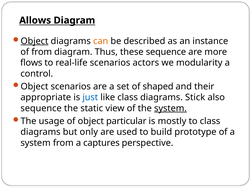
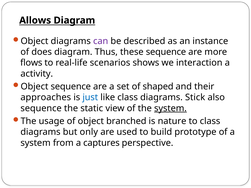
Object underline: present -> none (34, 41)
can colour: orange -> purple (101, 41)
of from: from -> does (42, 52)
actors: actors -> shows (146, 63)
modularity: modularity -> interaction (199, 63)
control: control -> activity (37, 74)
Object scenarios: scenarios -> sequence (71, 87)
appropriate: appropriate -> approaches (46, 97)
particular: particular -> branched (126, 121)
mostly: mostly -> nature (172, 121)
